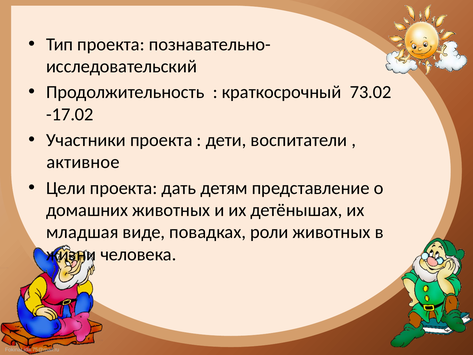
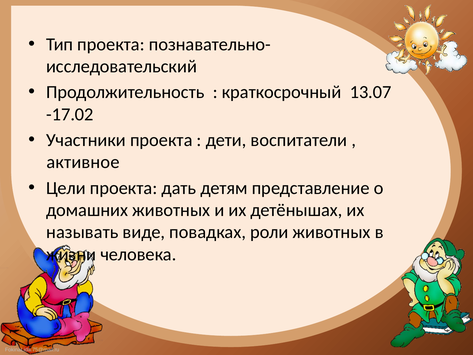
73.02: 73.02 -> 13.07 (371, 92)
младшая: младшая -> называть (82, 232)
